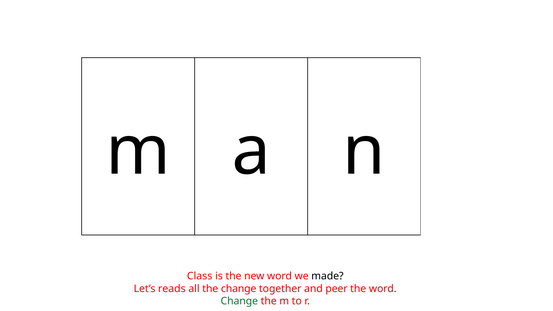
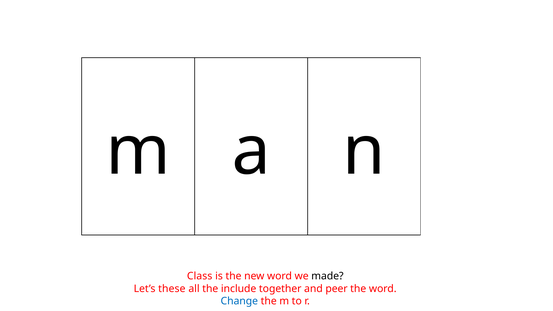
reads: reads -> these (172, 289)
the change: change -> include (239, 289)
Change colour: green -> blue (239, 301)
